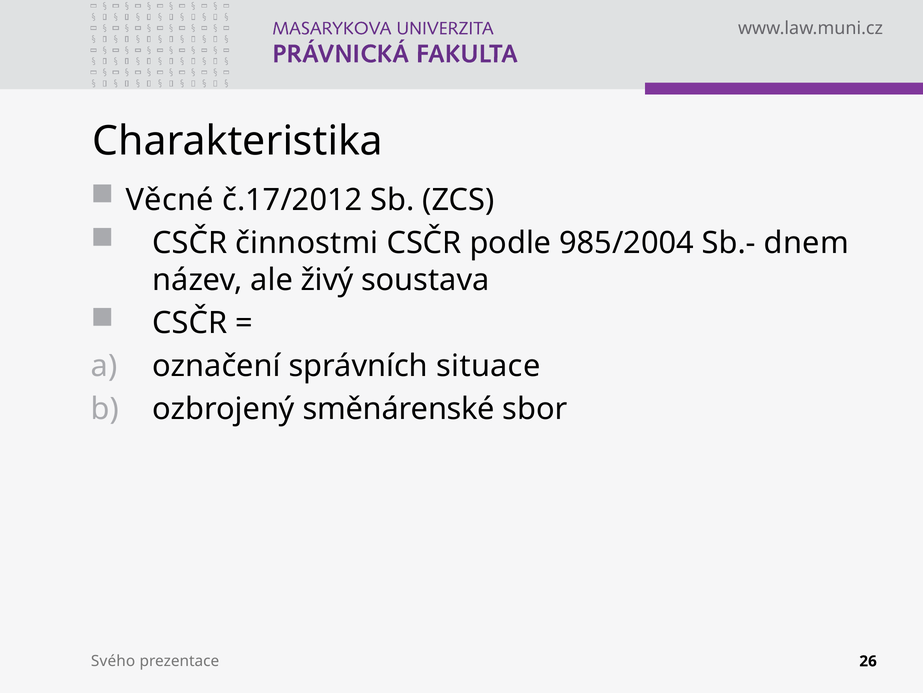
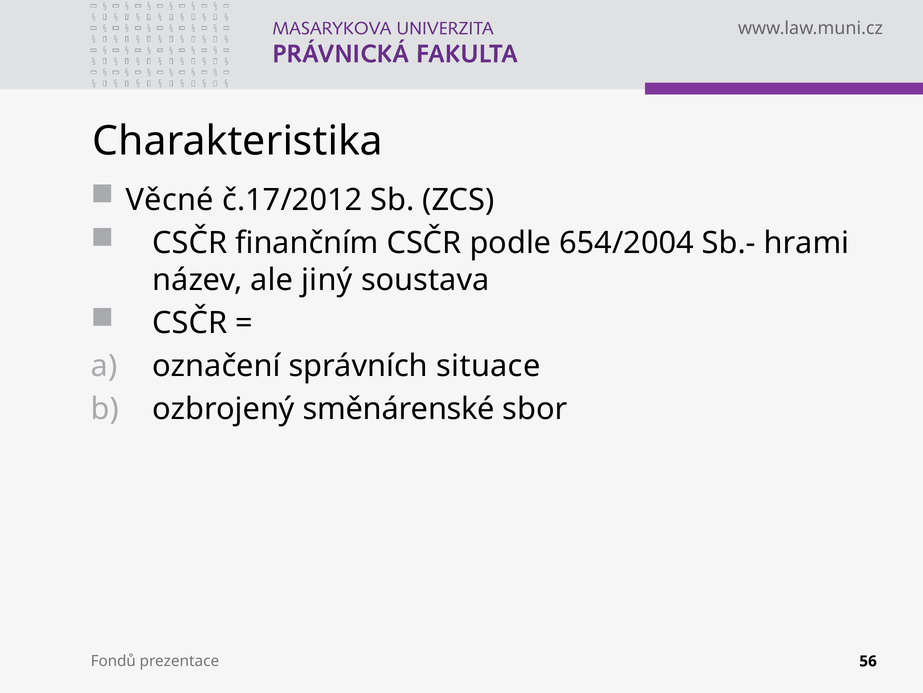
činnostmi: činnostmi -> finančním (307, 243)
985/2004: 985/2004 -> 654/2004 (627, 243)
dnem: dnem -> hrami (807, 243)
živý: živý -> jiný (327, 280)
Svého: Svého -> Fondů (113, 661)
26: 26 -> 56 (868, 661)
